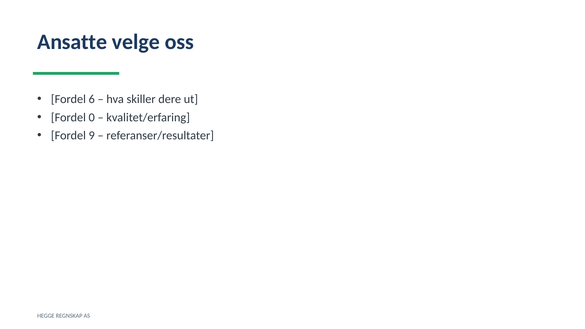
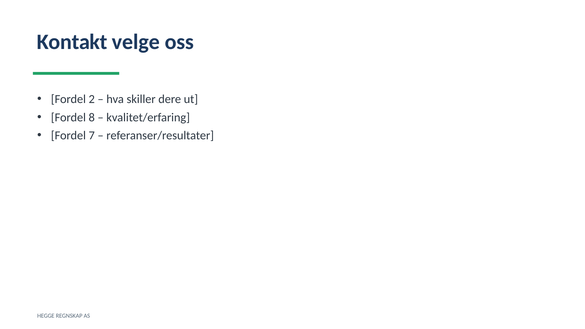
Ansatte: Ansatte -> Kontakt (72, 42)
6: 6 -> 2 (92, 99)
0: 0 -> 8 (92, 117)
9: 9 -> 7 (92, 136)
